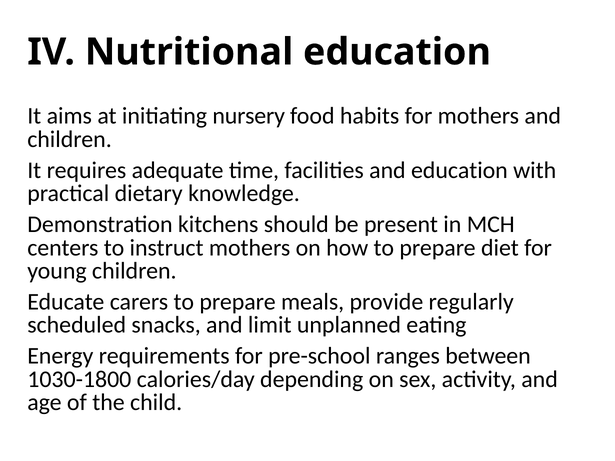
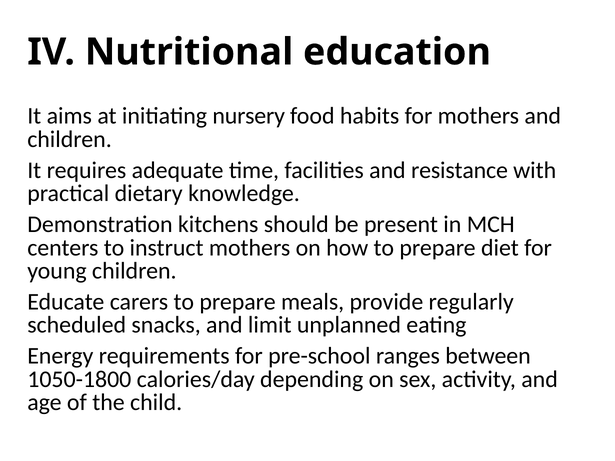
and education: education -> resistance (459, 170)
1030-1800: 1030-1800 -> 1050-1800 (79, 379)
